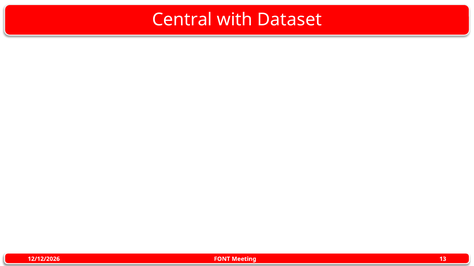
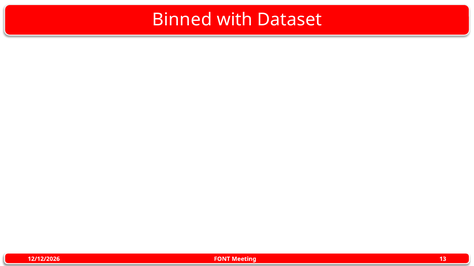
Central: Central -> Binned (182, 20)
